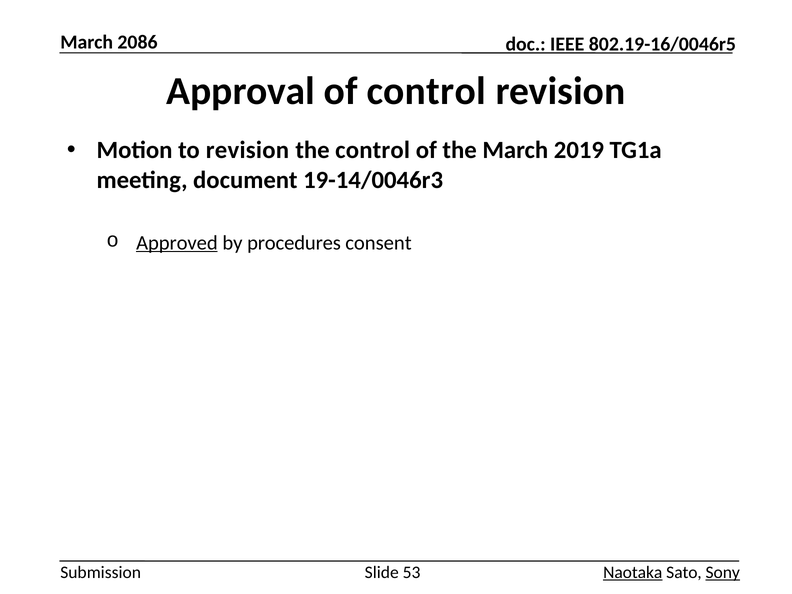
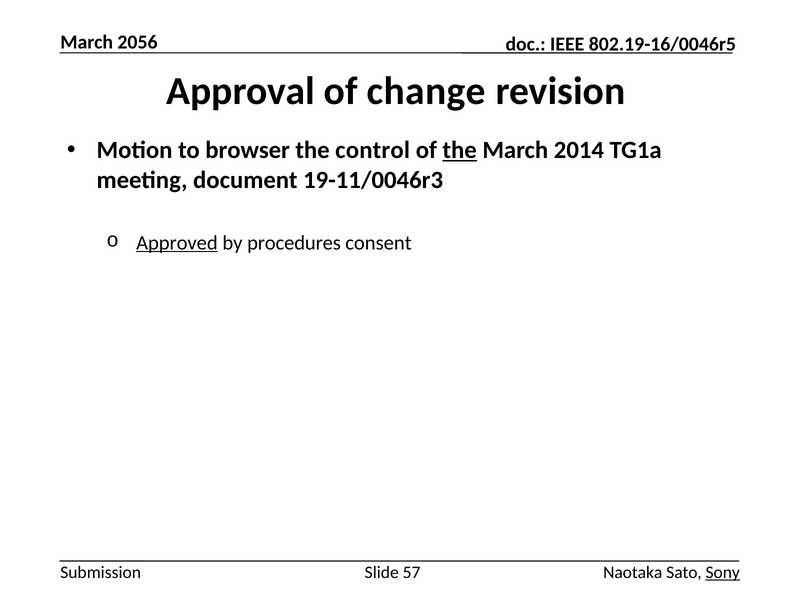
2086: 2086 -> 2056 (138, 42)
of control: control -> change (426, 91)
to revision: revision -> browser (248, 150)
the underline: none -> present (460, 150)
2019: 2019 -> 2014 (579, 150)
19-14/0046r3: 19-14/0046r3 -> 19-11/0046r3 (373, 180)
53: 53 -> 57 (412, 573)
Naotaka underline: present -> none (633, 573)
